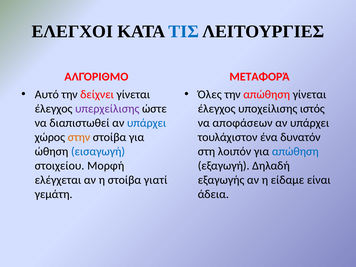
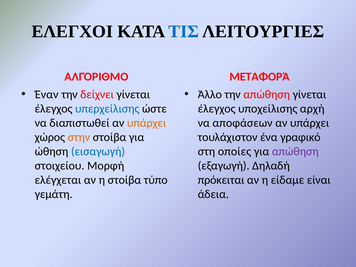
Αυτό: Αυτό -> Έναν (47, 94)
Όλες: Όλες -> Άλλο (210, 94)
υπερχείλισης colour: purple -> blue (107, 109)
ιστός: ιστός -> αρχή (312, 109)
υπάρχει colour: blue -> orange (147, 123)
δυνατόν: δυνατόν -> γραφικό (300, 137)
λοιπόν: λοιπόν -> οποίες (234, 151)
απώθηση colour: blue -> purple (295, 151)
γιατί: γιατί -> τύπο (156, 180)
εξαγωγής: εξαγωγής -> πρόκειται (221, 180)
